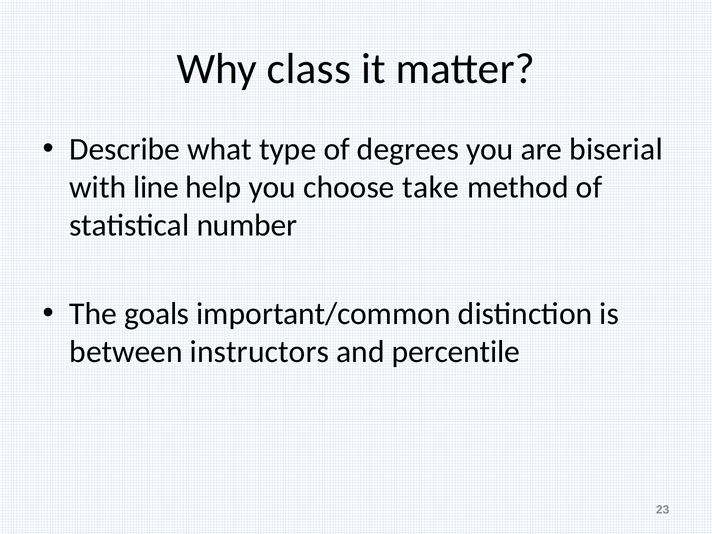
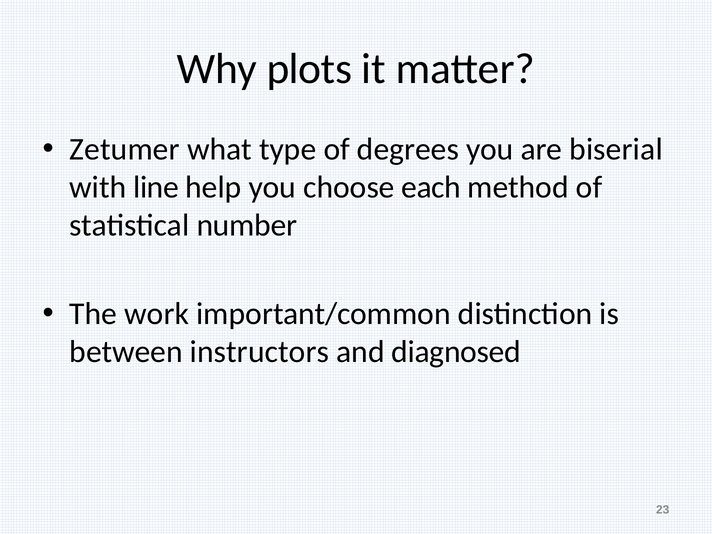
class: class -> plots (309, 69)
Describe: Describe -> Zetumer (125, 149)
take: take -> each (431, 187)
goals: goals -> work (157, 314)
percentile: percentile -> diagnosed (456, 352)
